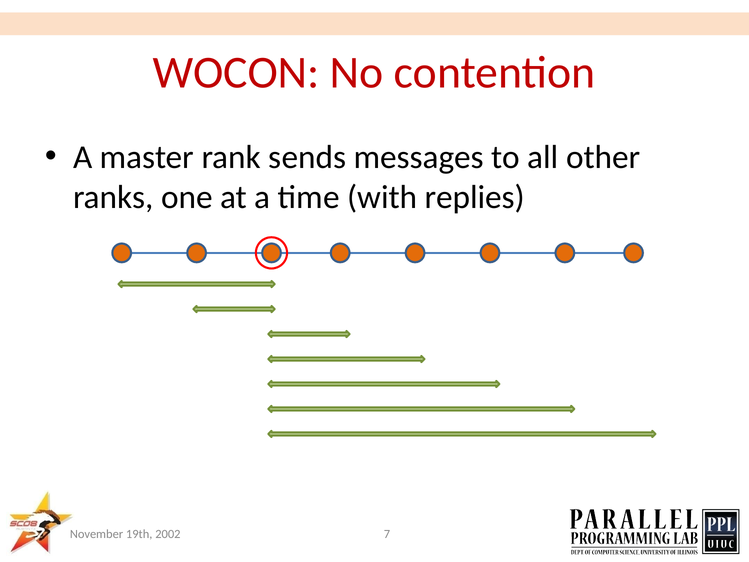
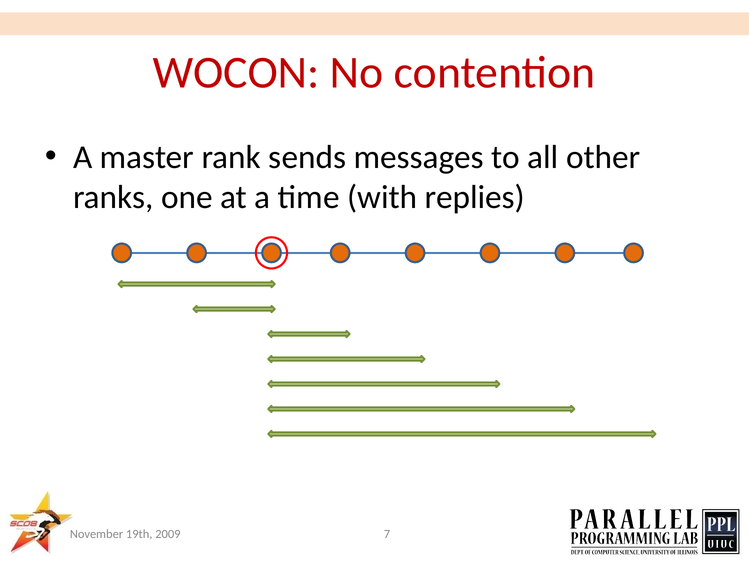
2002: 2002 -> 2009 (168, 534)
